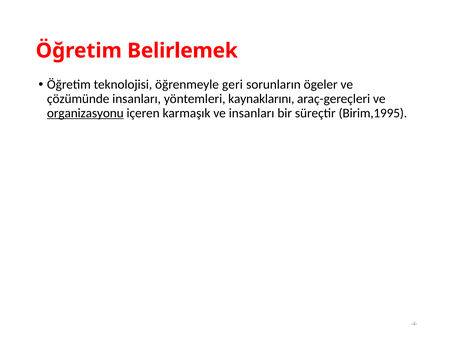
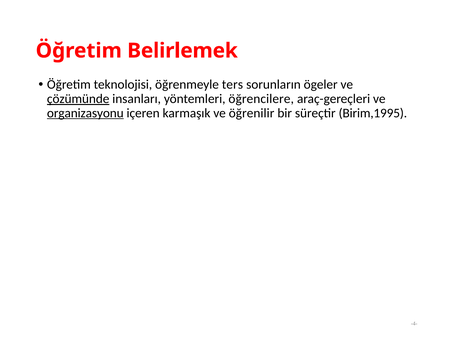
geri: geri -> ters (232, 85)
çözümünde underline: none -> present (78, 99)
kaynaklarını: kaynaklarını -> öğrencilere (261, 99)
ve insanları: insanları -> öğrenilir (252, 113)
